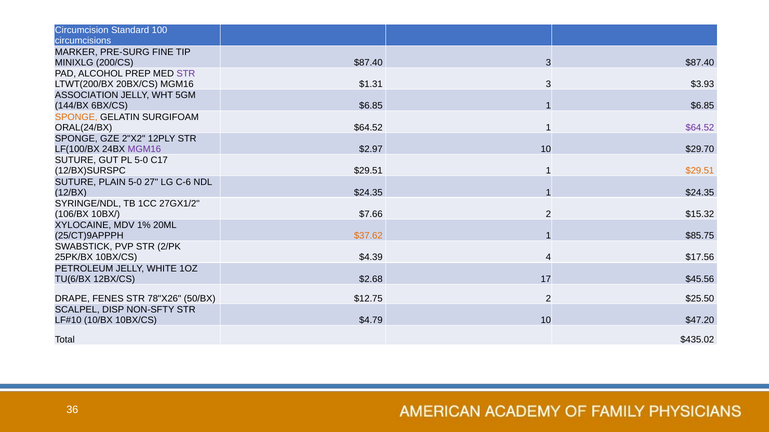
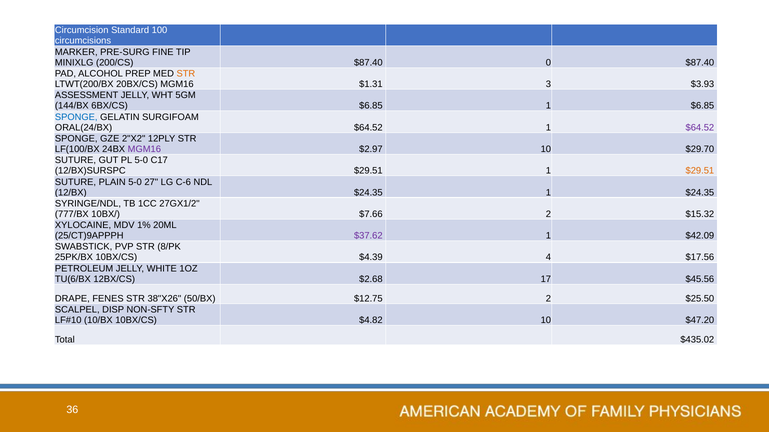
$87.40 3: 3 -> 0 (548, 63)
STR colour: purple -> orange (186, 74)
ASSOCIATION: ASSOCIATION -> ASSESSMENT (87, 95)
SPONGE colour: orange -> blue (76, 117)
106/BX: 106/BX -> 777/BX (72, 214)
$37.62 colour: orange -> purple (368, 236)
$85.75: $85.75 -> $42.09 (700, 236)
2/PK: 2/PK -> 8/PK (169, 247)
78"X26: 78"X26 -> 38"X26 (164, 299)
$4.79: $4.79 -> $4.82 (371, 321)
